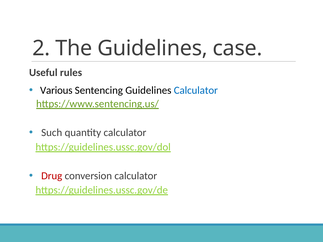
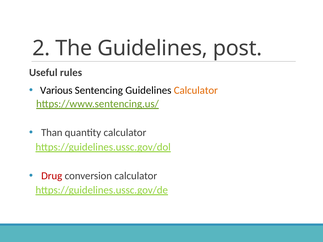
case: case -> post (237, 48)
Calculator colour: blue -> orange (196, 90)
Such: Such -> Than (52, 133)
